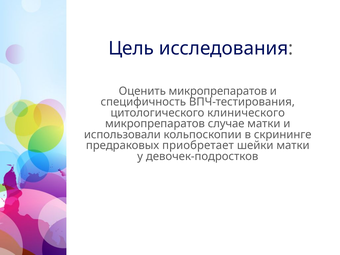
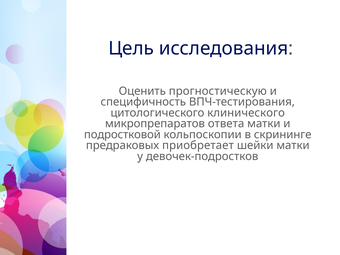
Оценить микропрепаратов: микропрепаратов -> прогностическую (218, 91)
случае: случае -> ответа (226, 124)
использовали: использовали -> подростковой (122, 135)
